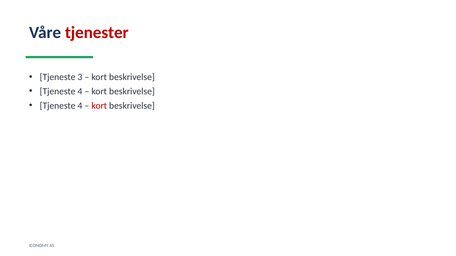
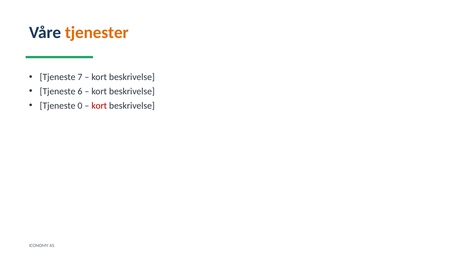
tjenester colour: red -> orange (97, 33)
3: 3 -> 7 (80, 77)
4: 4 -> 6 (80, 91)
4: 4 -> 0 (80, 106)
